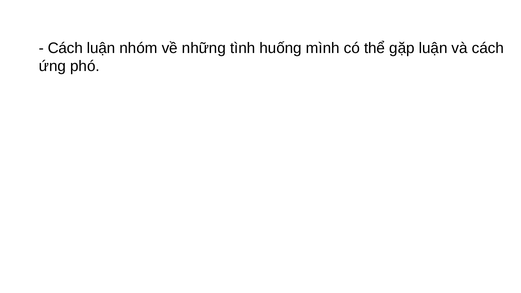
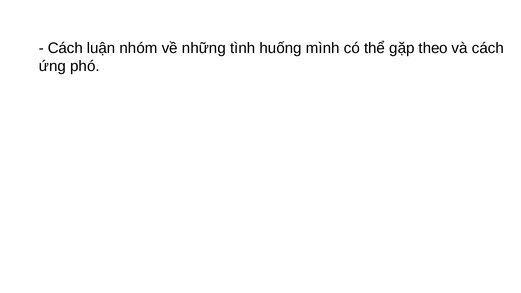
gặp luận: luận -> theo (433, 48)
